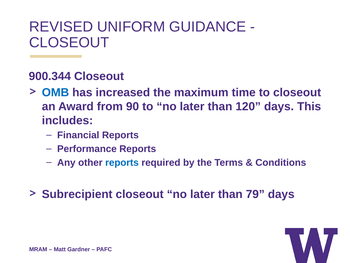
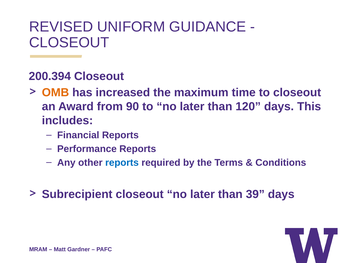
900.344: 900.344 -> 200.394 (50, 76)
OMB colour: blue -> orange (55, 92)
79: 79 -> 39 (255, 194)
